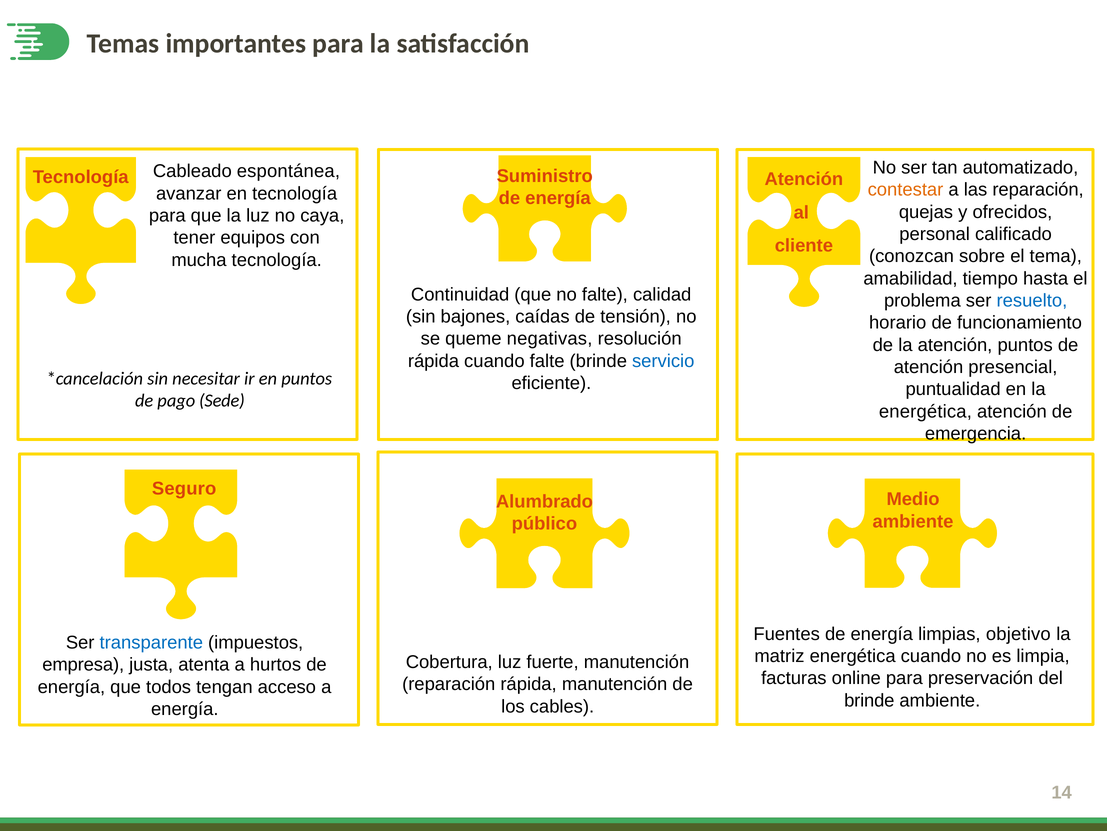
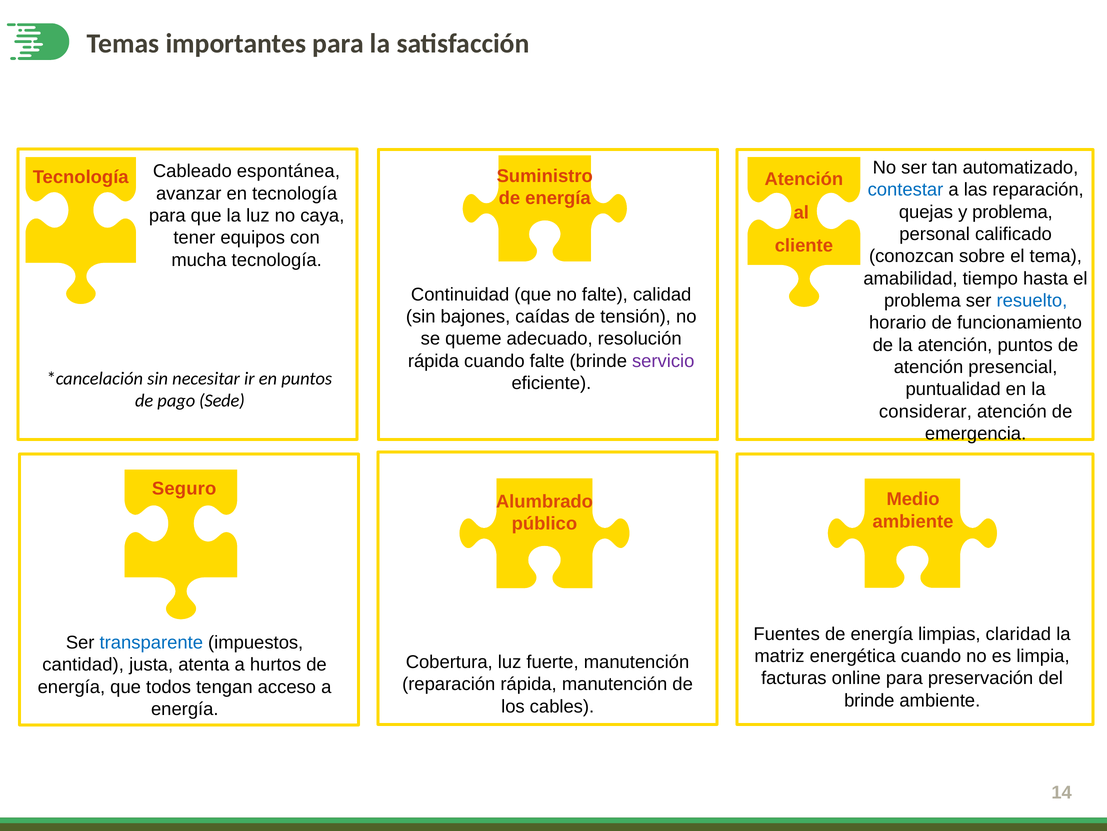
contestar colour: orange -> blue (906, 190)
y ofrecidos: ofrecidos -> problema (1012, 212)
negativas: negativas -> adecuado (550, 338)
servicio colour: blue -> purple (663, 361)
energética: energética -> considerar (925, 411)
objetivo: objetivo -> claridad (1018, 633)
empresa: empresa -> cantidad (83, 664)
